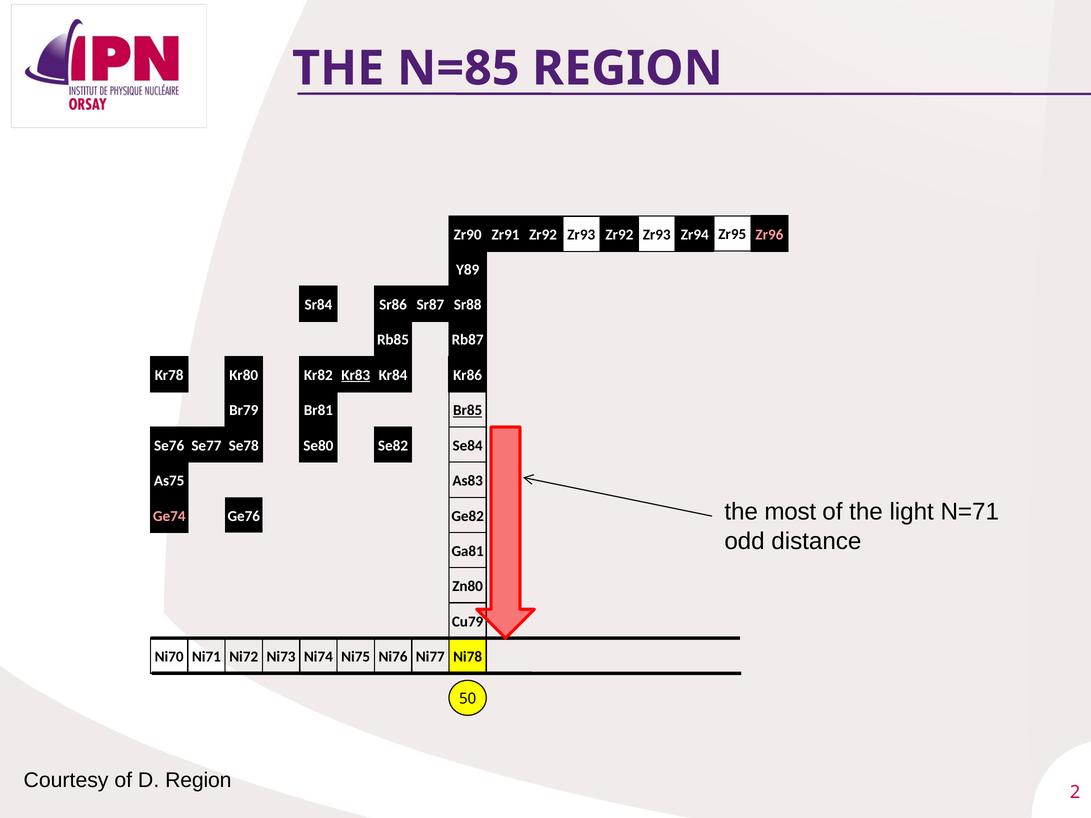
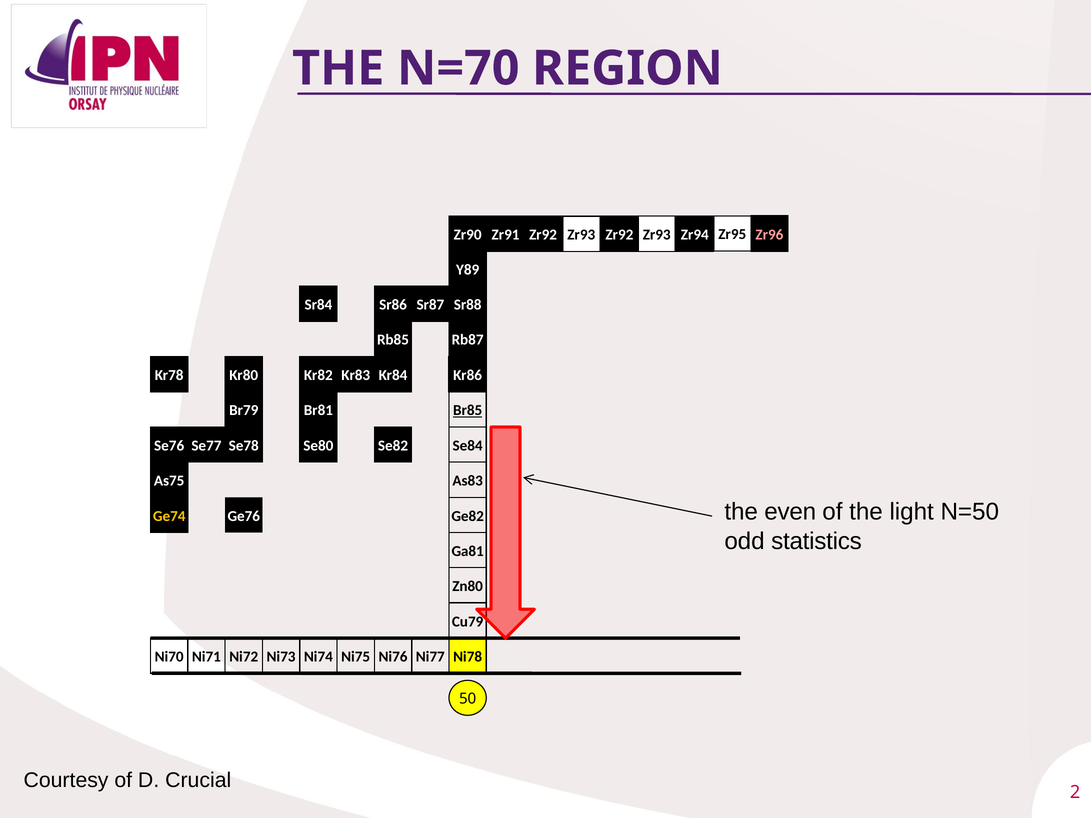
N=85: N=85 -> N=70 (458, 68)
Kr83 underline: present -> none (356, 375)
most: most -> even (790, 512)
N=71: N=71 -> N=50 (970, 512)
Ge74 colour: pink -> yellow (169, 516)
distance: distance -> statistics (816, 541)
D Region: Region -> Crucial (198, 781)
